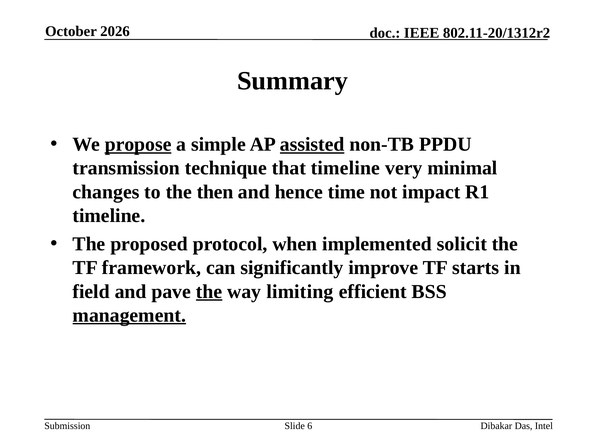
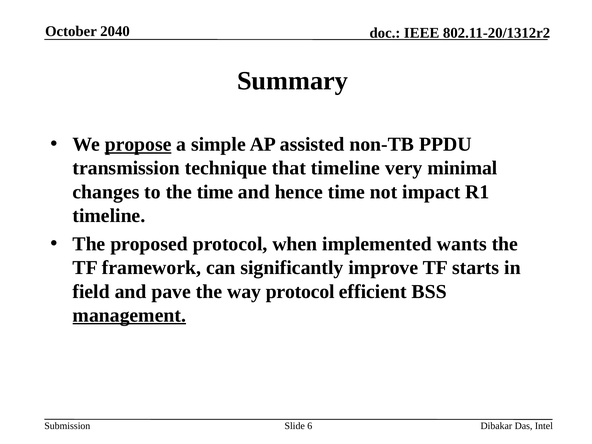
2026: 2026 -> 2040 (115, 31)
assisted underline: present -> none (312, 144)
the then: then -> time (215, 192)
solicit: solicit -> wants (462, 244)
the underline: present -> none (209, 291)
way limiting: limiting -> protocol (300, 291)
